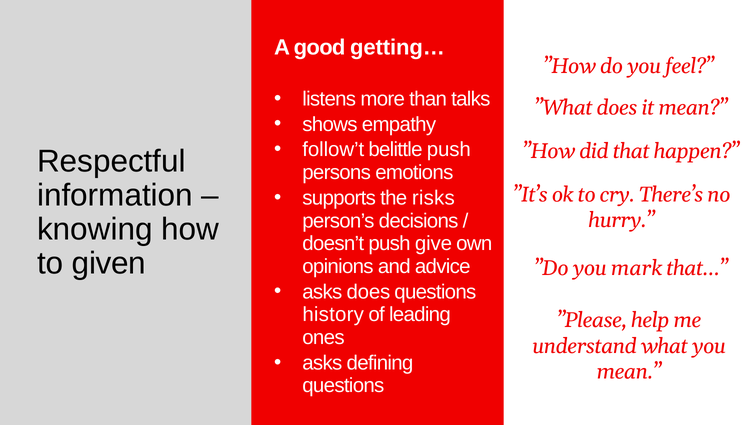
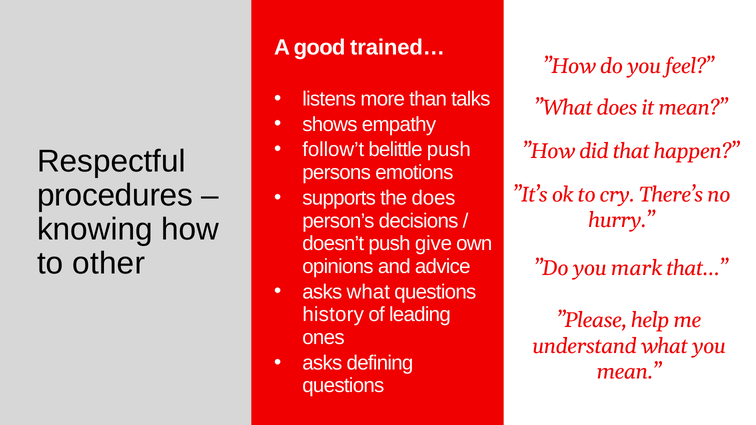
getting…: getting… -> trained… (397, 47)
information: information -> procedures (115, 195)
the risks: risks -> does (434, 198)
given: given -> other (109, 263)
asks does: does -> what (368, 292)
